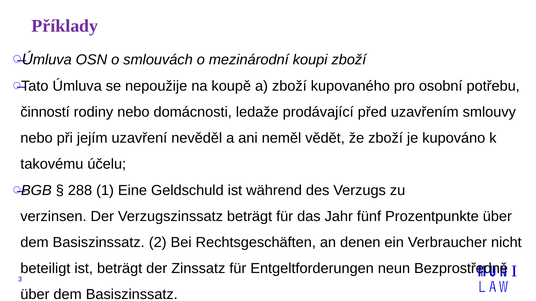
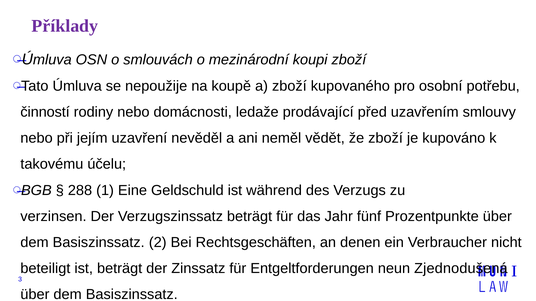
Bezprostředně: Bezprostředně -> Zjednodušená (461, 269)
